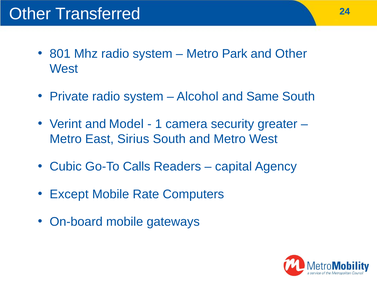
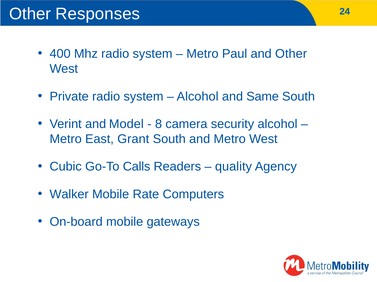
Transferred: Transferred -> Responses (98, 14)
801: 801 -> 400 (60, 54)
Park: Park -> Paul (235, 54)
1: 1 -> 8 (158, 124)
security greater: greater -> alcohol (278, 124)
Sirius: Sirius -> Grant (133, 139)
capital: capital -> quality (233, 167)
Except: Except -> Walker (69, 195)
